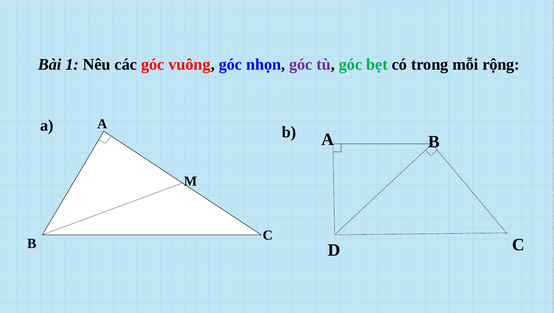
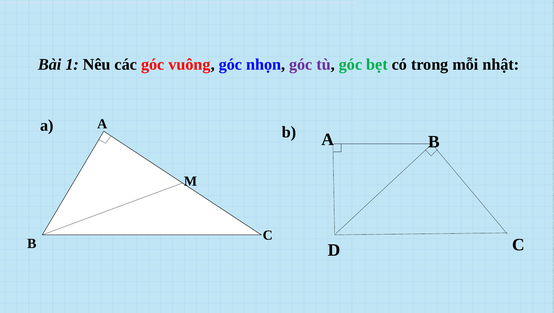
rộng: rộng -> nhật (501, 64)
